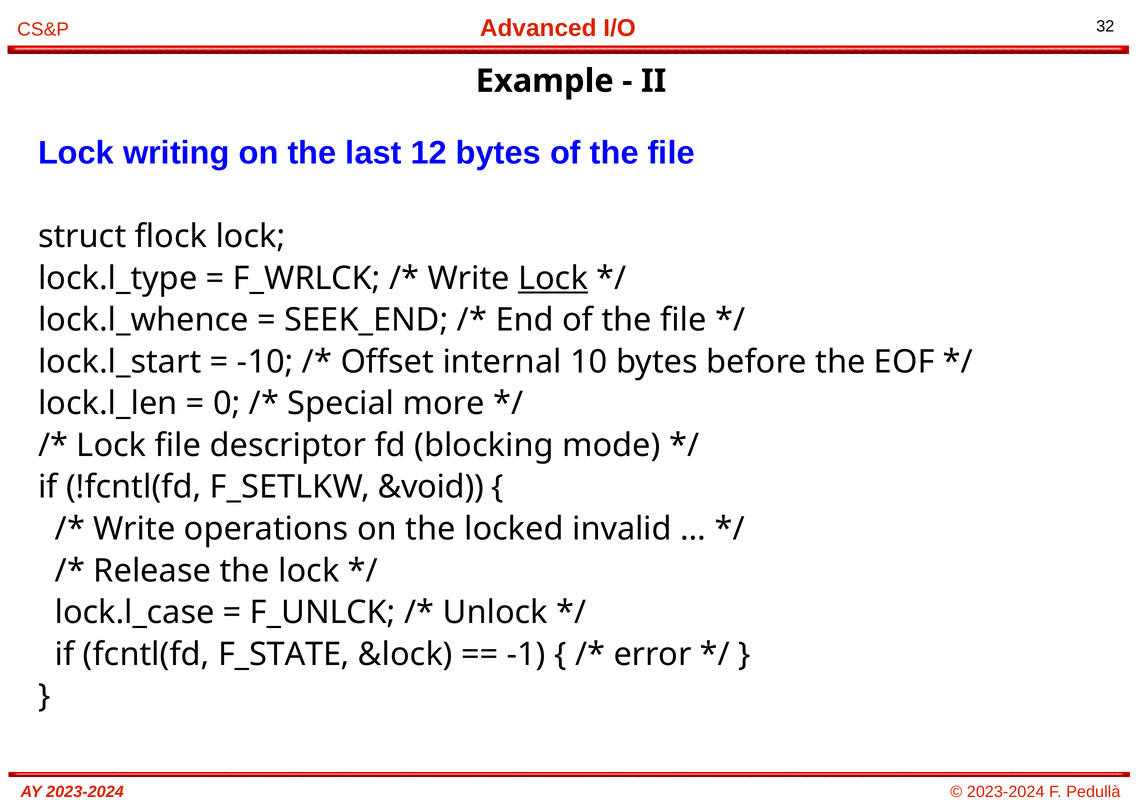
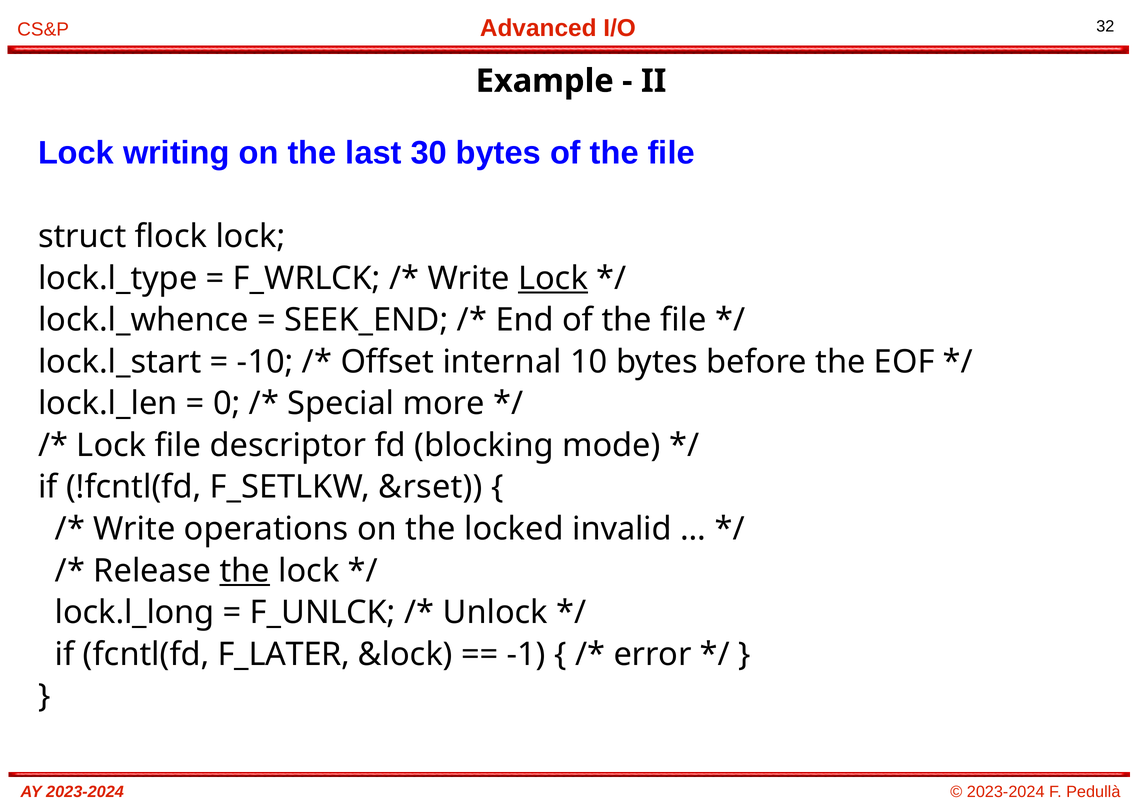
12: 12 -> 30 (429, 153)
&void: &void -> &rset (431, 487)
the underline: none -> present (245, 571)
lock.l_case: lock.l_case -> lock.l_long (135, 613)
F_STATE: F_STATE -> F_LATER (284, 655)
